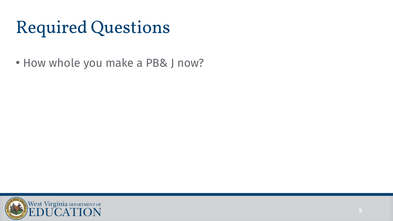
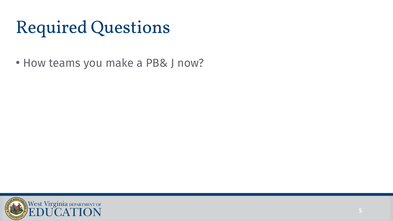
whole: whole -> teams (65, 63)
